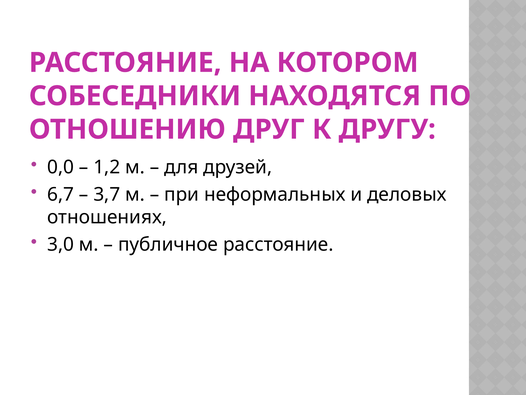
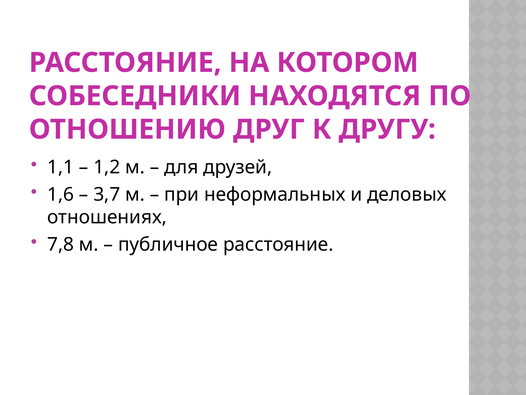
0,0: 0,0 -> 1,1 (61, 167)
6,7: 6,7 -> 1,6 (61, 194)
3,0: 3,0 -> 7,8 (61, 244)
